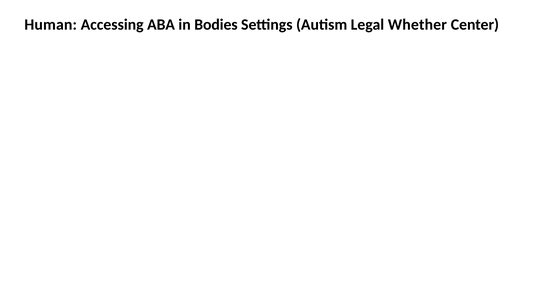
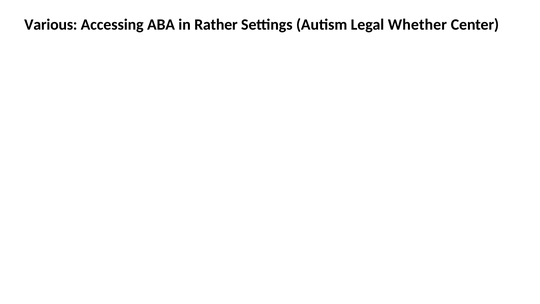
Human: Human -> Various (51, 25)
Bodies: Bodies -> Rather (216, 25)
